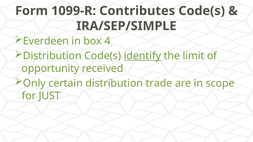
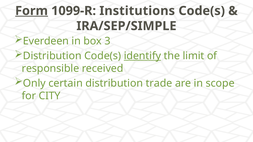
Form underline: none -> present (32, 11)
Contributes: Contributes -> Institutions (137, 11)
4: 4 -> 3 (107, 41)
opportunity: opportunity -> responsible (50, 69)
JUST: JUST -> CITY (50, 96)
